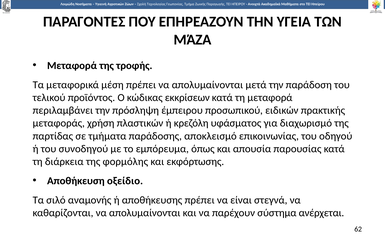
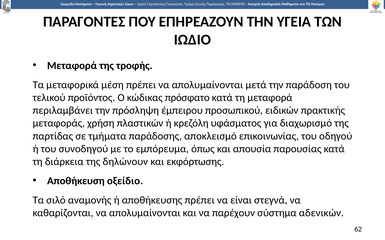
ΜΆΖΑ: ΜΆΖΑ -> ΙΩΔΙΟ (192, 40)
εκκρίσεων: εκκρίσεων -> πρόσφατο (187, 98)
φορμόλης: φορμόλης -> δηλώνουν (125, 162)
ανέρχεται: ανέρχεται -> αδενικών (321, 213)
